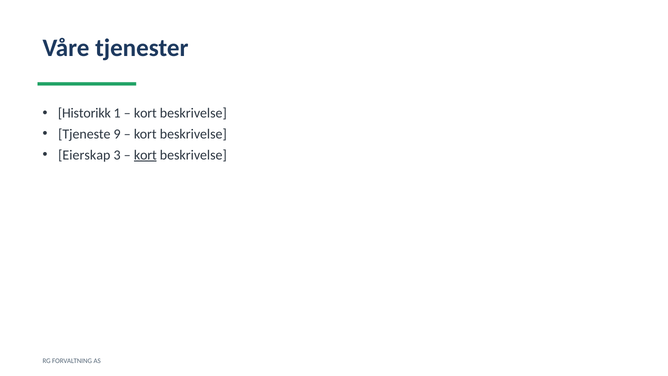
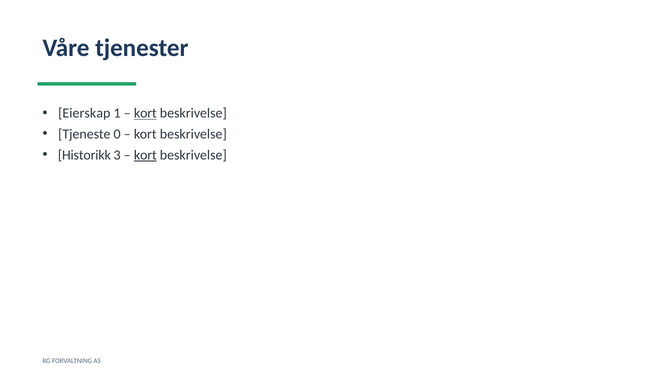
Historikk: Historikk -> Eierskap (84, 113)
kort underline: none -> present (145, 113)
9: 9 -> 0 (117, 134)
Eierskap: Eierskap -> Historikk (84, 155)
